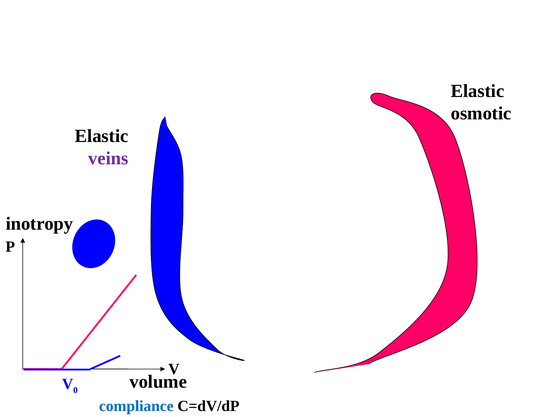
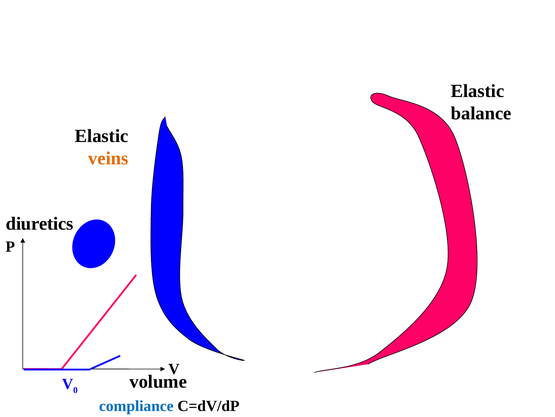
osmotic: osmotic -> balance (481, 113)
veins colour: purple -> orange (108, 158)
inotropy: inotropy -> diuretics (40, 223)
